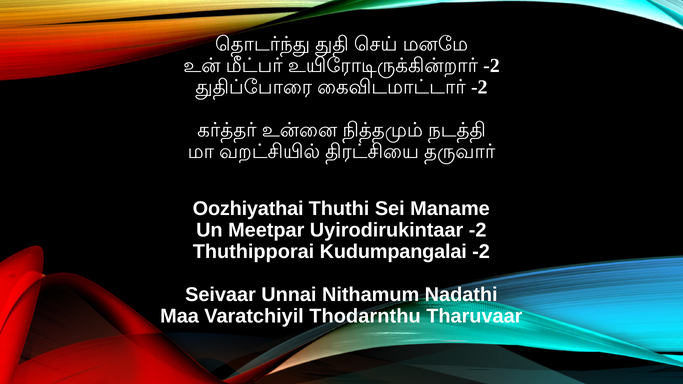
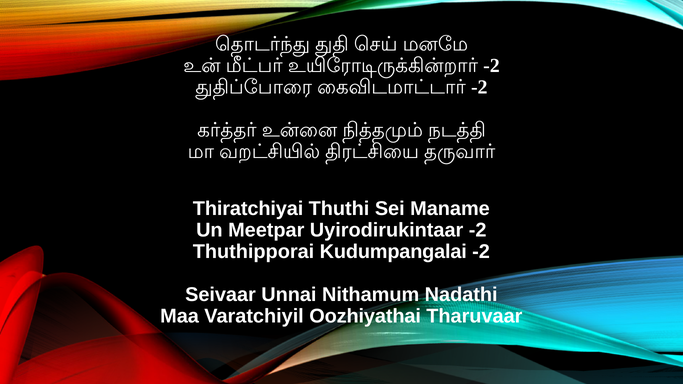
Oozhiyathai: Oozhiyathai -> Thiratchiyai (248, 209)
Thodarnthu: Thodarnthu -> Oozhiyathai (365, 316)
